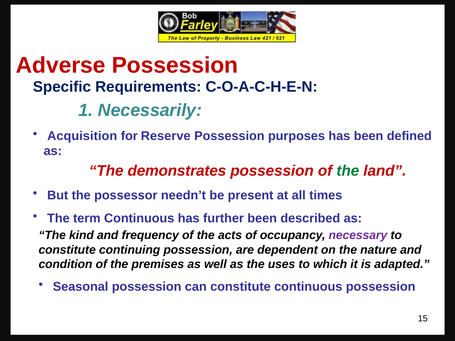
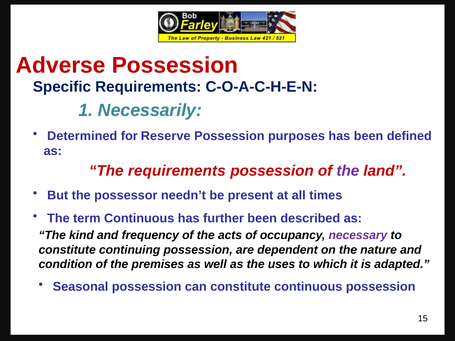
Acquisition: Acquisition -> Determined (82, 136)
The demonstrates: demonstrates -> requirements (177, 171)
the colour: green -> purple (348, 171)
